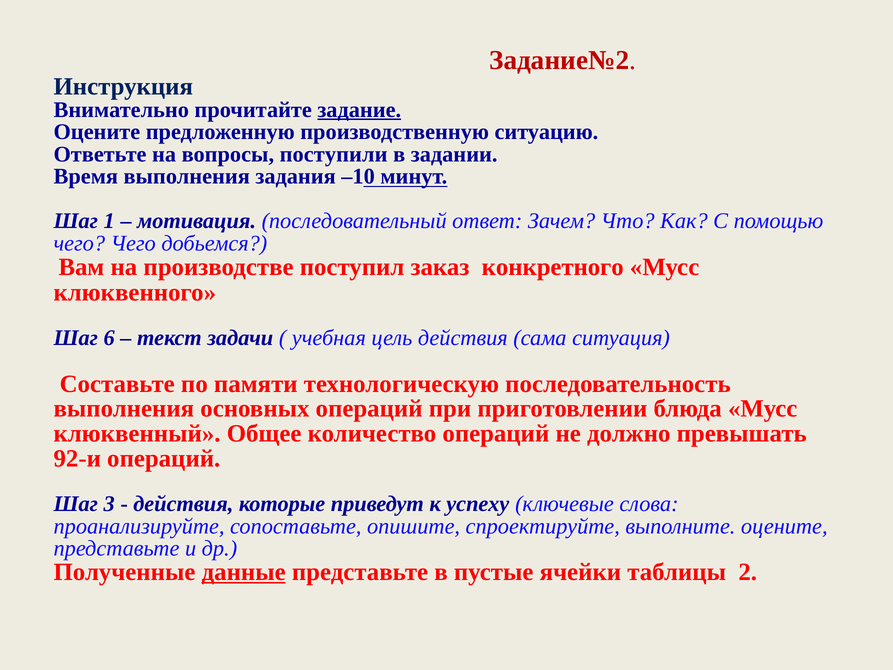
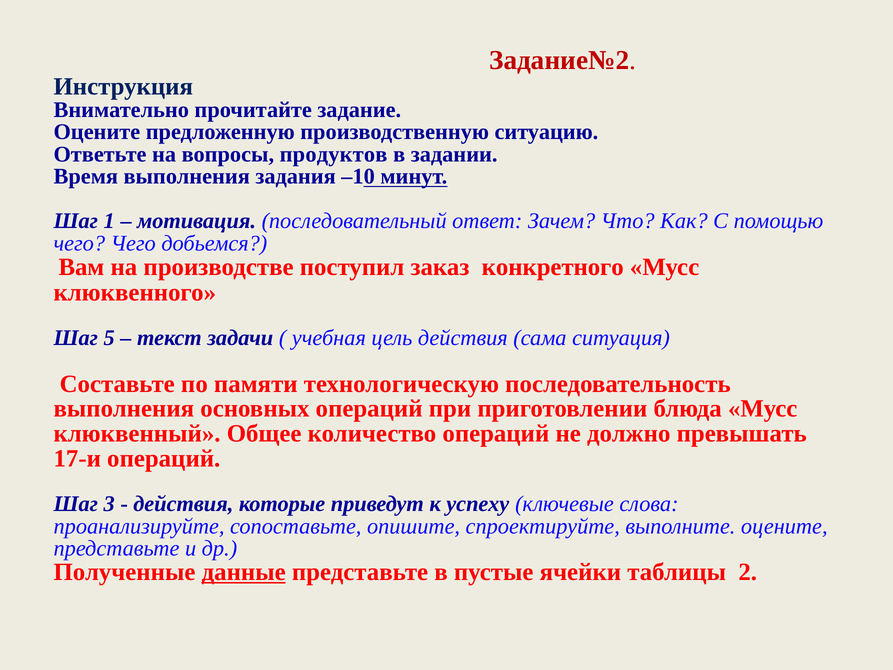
задание underline: present -> none (359, 110)
поступили: поступили -> продуктов (334, 154)
6: 6 -> 5 (109, 338)
92-и: 92-и -> 17-и (77, 458)
